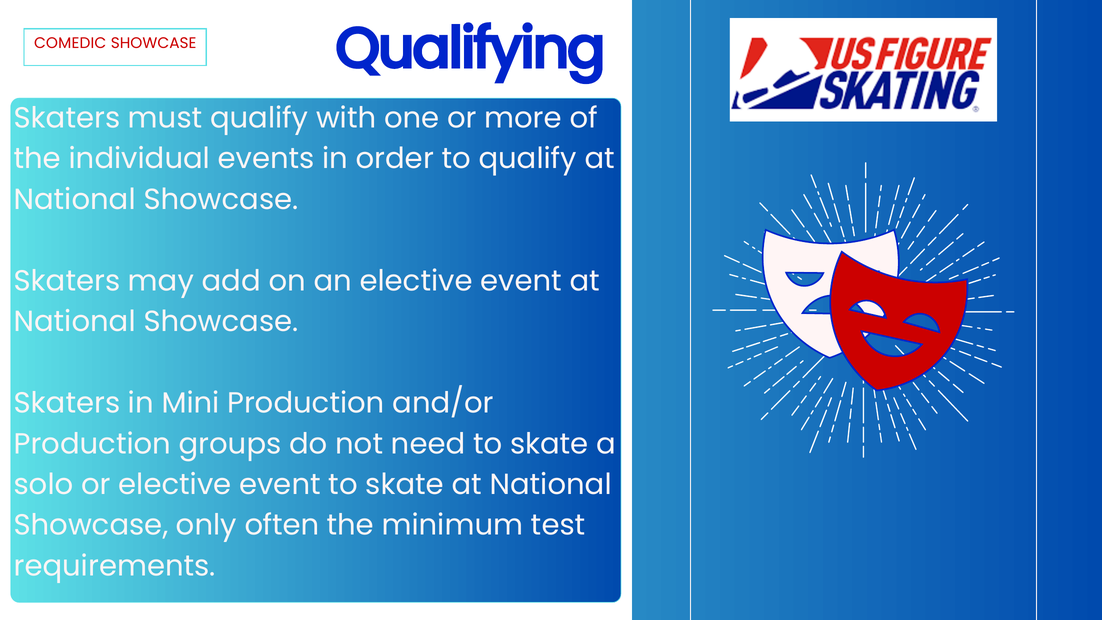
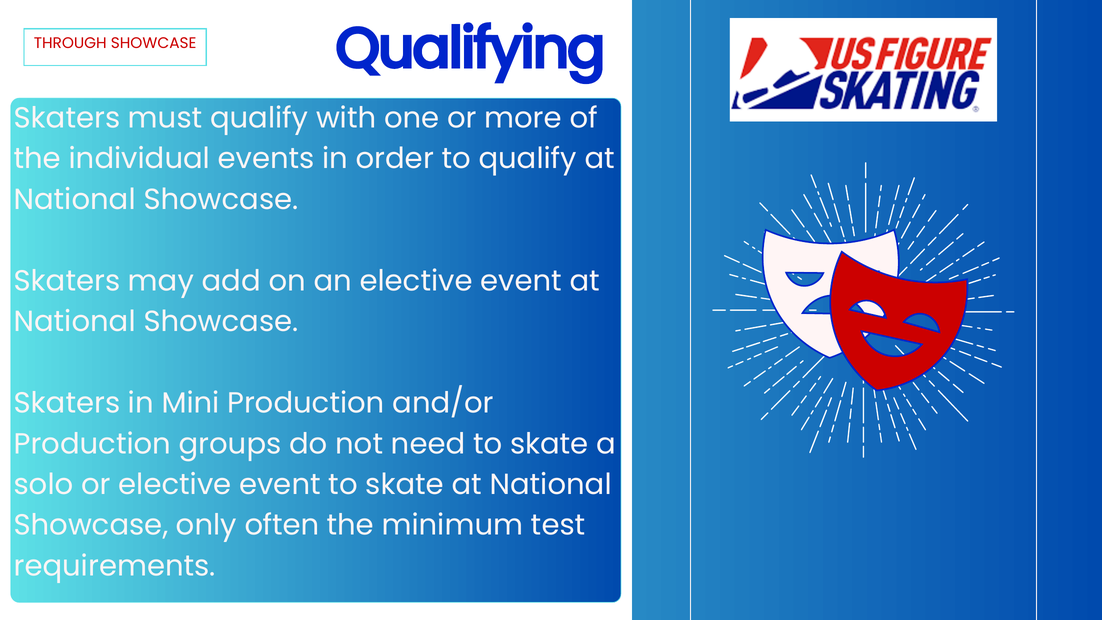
COMEDIC: COMEDIC -> THROUGH (70, 43)
